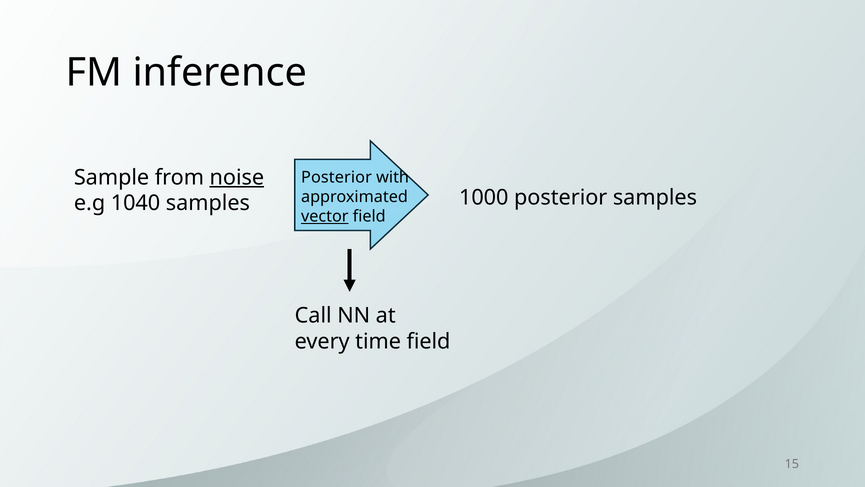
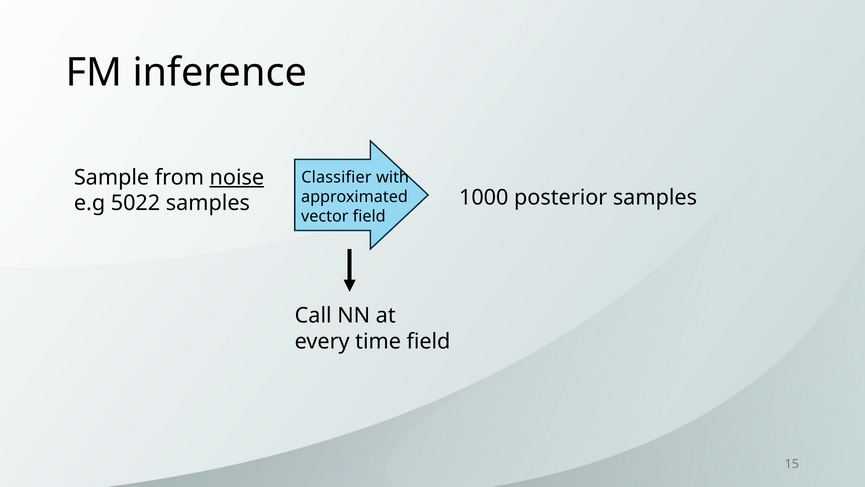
Posterior: Posterior -> Classifier (336, 177)
1040: 1040 -> 5022 (136, 203)
vector underline: present -> none (325, 216)
